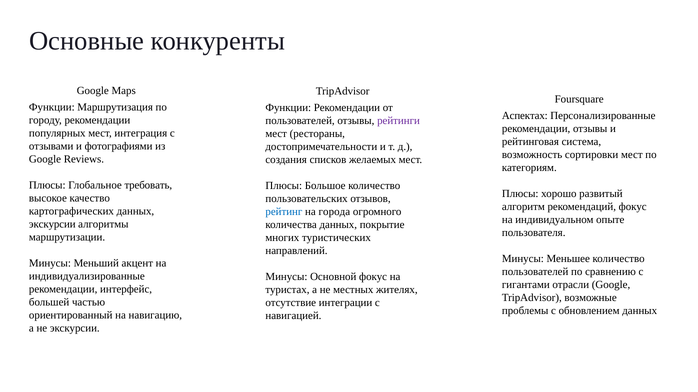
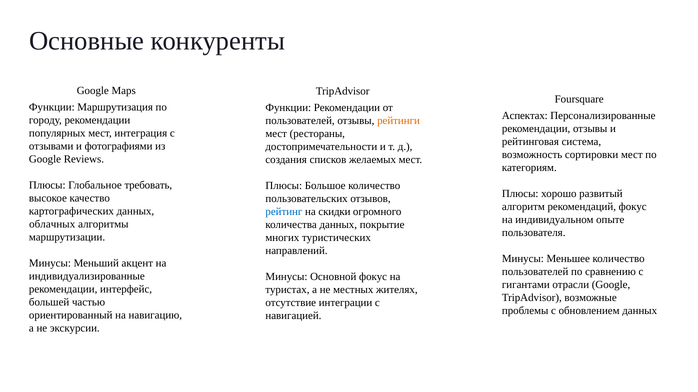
рейтинги colour: purple -> orange (399, 121)
города: города -> скидки (334, 212)
экскурсии: экскурсии -> облачных (52, 225)
